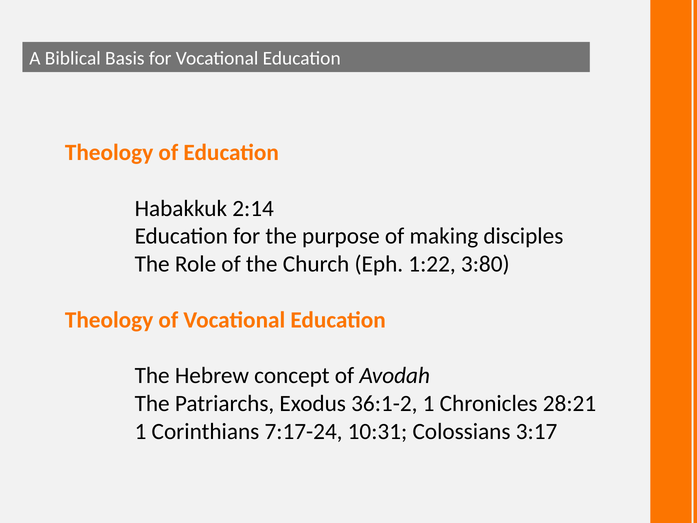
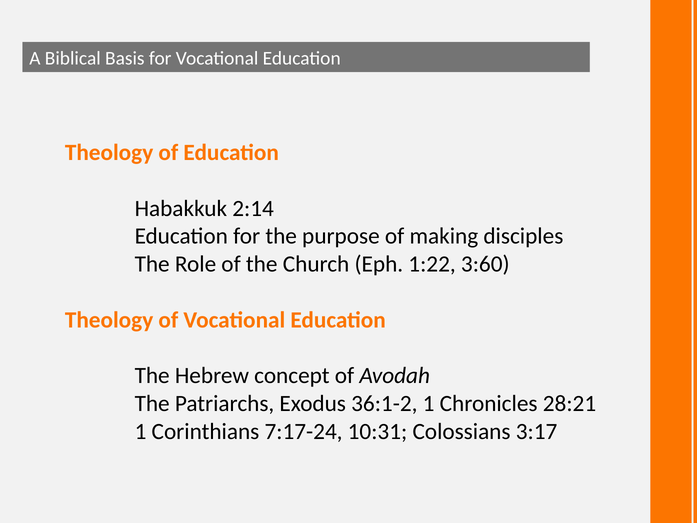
3:80: 3:80 -> 3:60 (485, 264)
